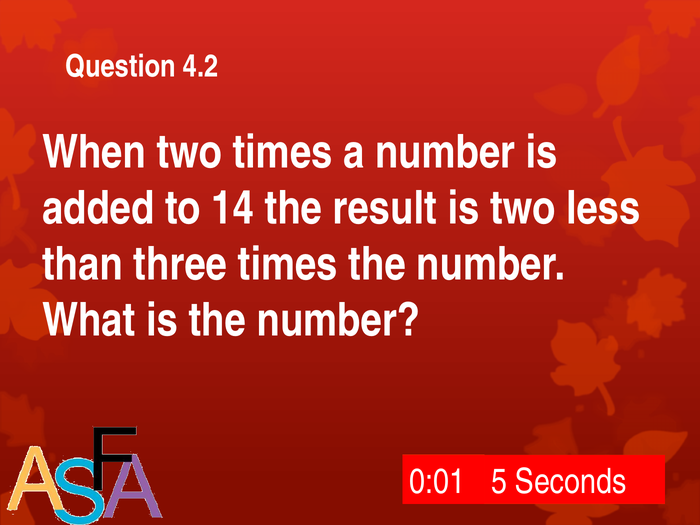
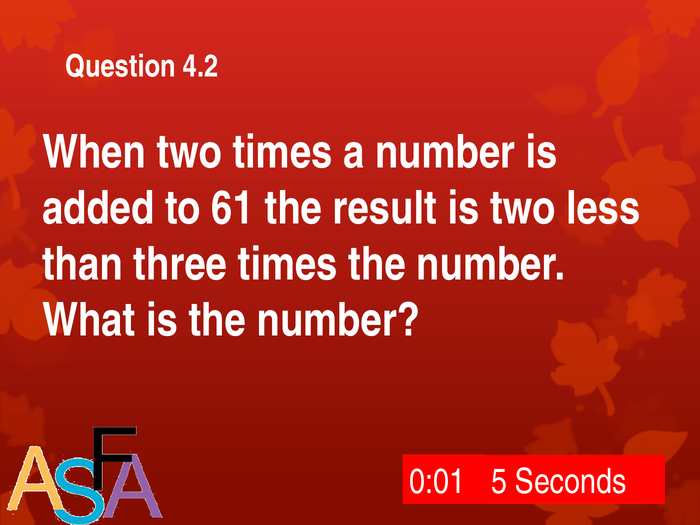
14: 14 -> 61 (233, 209)
